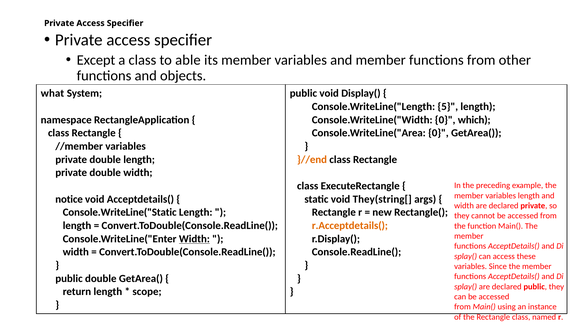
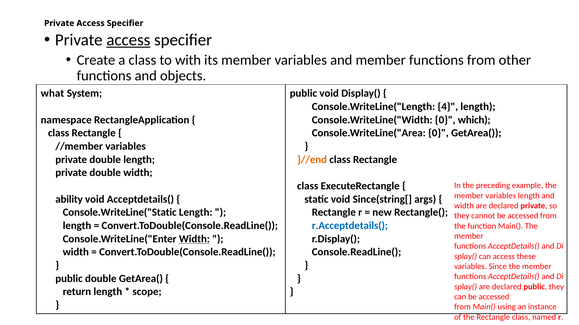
access underline: none -> present (128, 40)
Except: Except -> Create (96, 60)
able: able -> with (188, 60)
5: 5 -> 4 (448, 107)
notice: notice -> ability (69, 200)
They(string[: They(string[ -> Since(string[ (382, 200)
r.Acceptdetails( colour: orange -> blue (350, 226)
